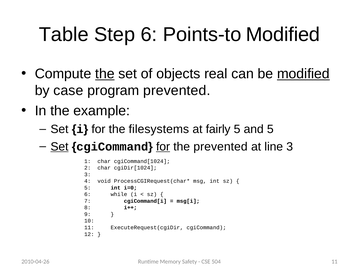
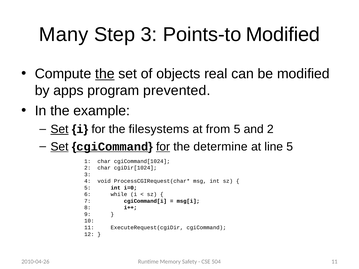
Table: Table -> Many (64, 35)
Step 6: 6 -> 3 (149, 35)
modified underline: present -> none (303, 74)
case: case -> apps (68, 91)
Set underline: none -> present (59, 129)
fairly: fairly -> from (218, 129)
and 5: 5 -> 2 (270, 129)
cgiCommand underline: none -> present (112, 147)
the prevented: prevented -> determine (220, 147)
line 3: 3 -> 5 (290, 147)
